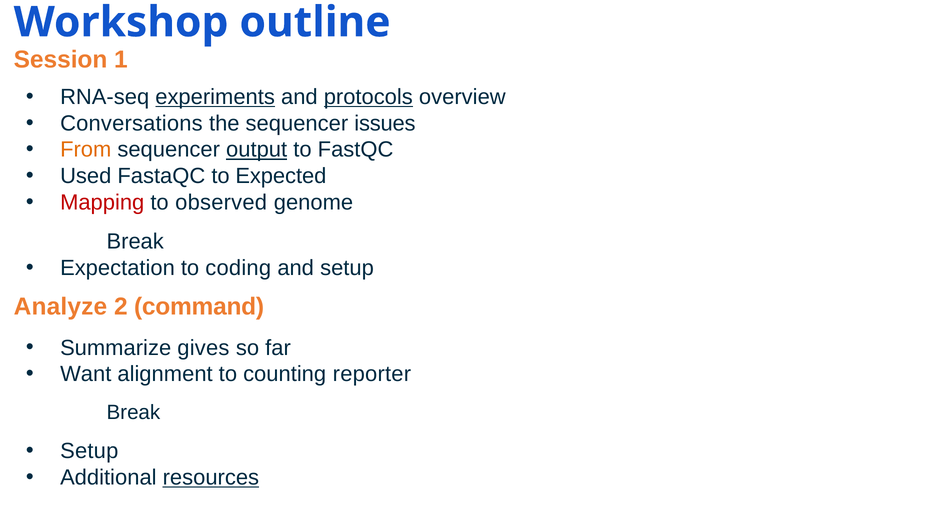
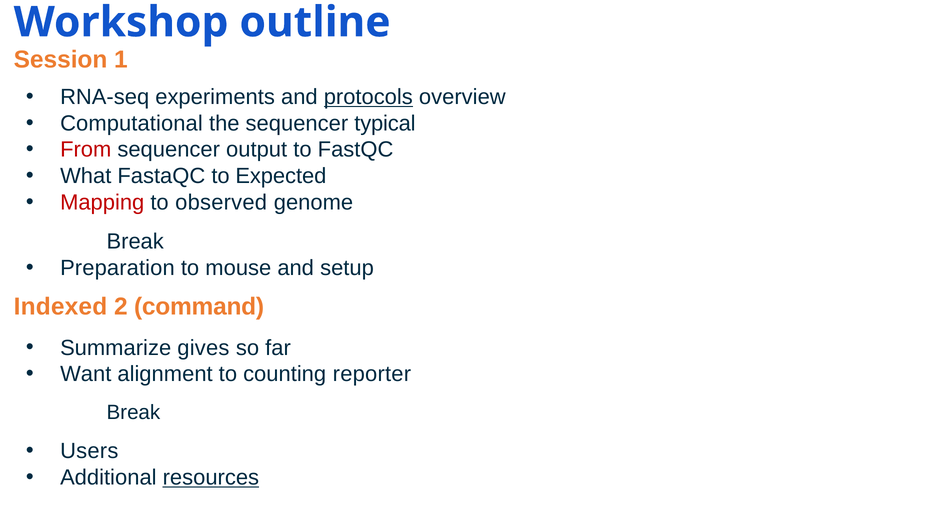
experiments underline: present -> none (215, 97)
Conversations: Conversations -> Computational (131, 123)
issues: issues -> typical (385, 123)
From colour: orange -> red (86, 150)
output underline: present -> none (257, 150)
Used: Used -> What (86, 176)
Expectation: Expectation -> Preparation (117, 268)
coding: coding -> mouse (238, 268)
Analyze: Analyze -> Indexed (60, 307)
Setup: Setup -> Users (89, 451)
